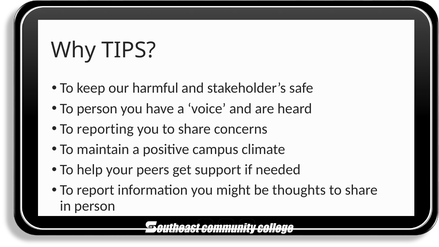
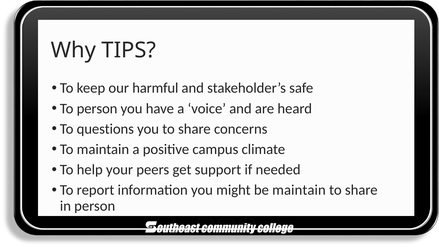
reporting: reporting -> questions (105, 129)
be thoughts: thoughts -> maintain (299, 190)
